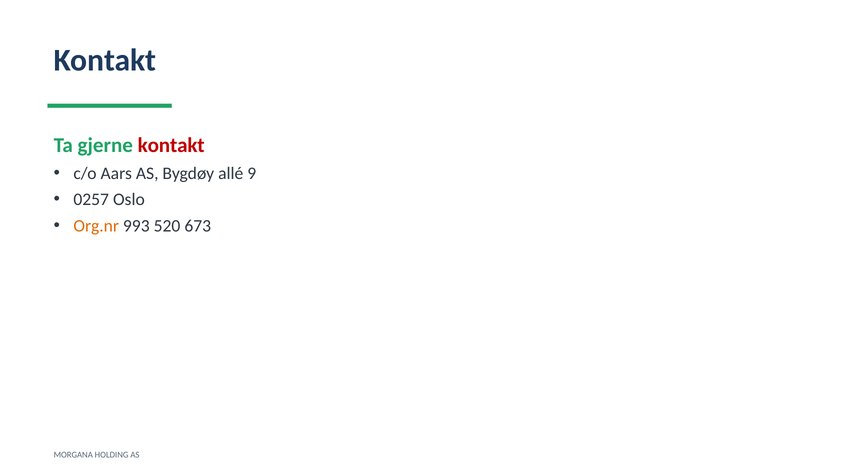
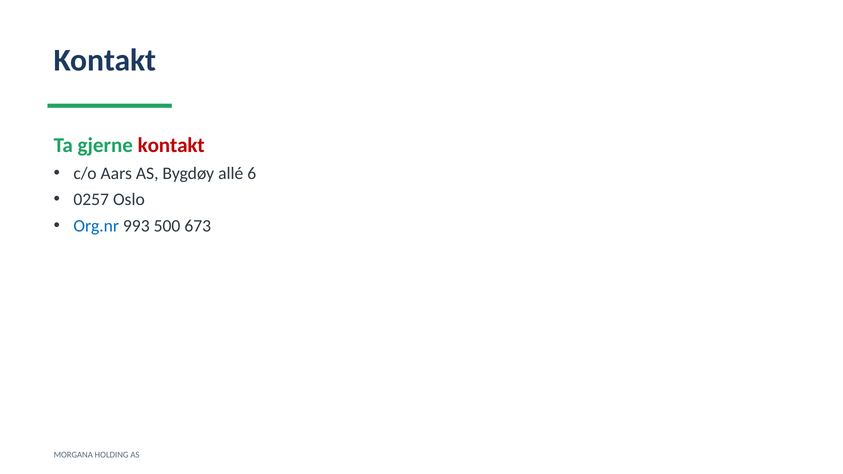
9: 9 -> 6 (252, 173)
Org.nr colour: orange -> blue (96, 226)
520: 520 -> 500 (167, 226)
